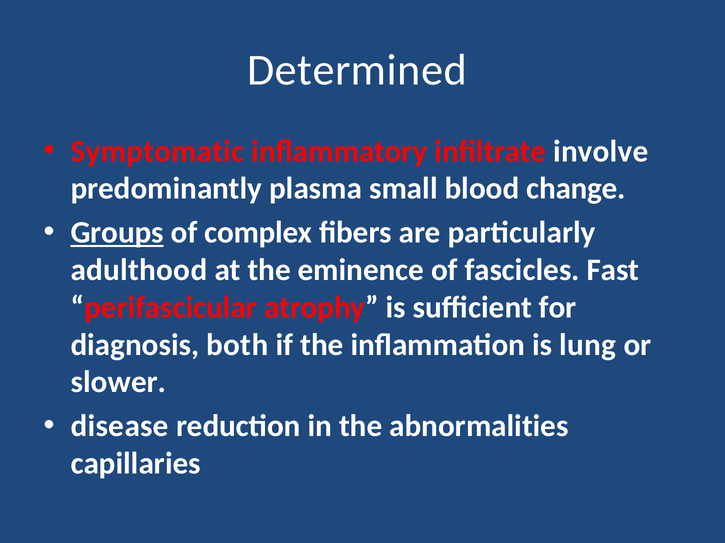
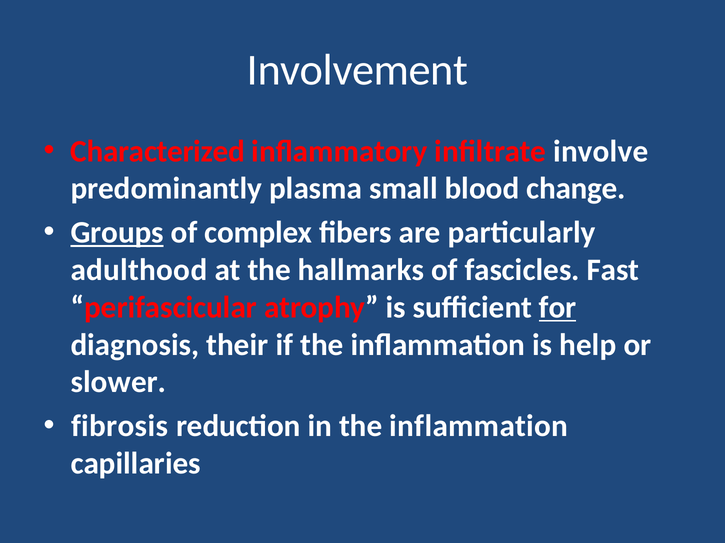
Determined: Determined -> Involvement (357, 70)
Symptomatic: Symptomatic -> Characterized (158, 151)
eminence: eminence -> hallmarks (361, 270)
for underline: none -> present (558, 308)
both: both -> their (237, 345)
lung: lung -> help (588, 345)
disease: disease -> fibrosis (120, 427)
in the abnormalities: abnormalities -> inflammation (479, 427)
